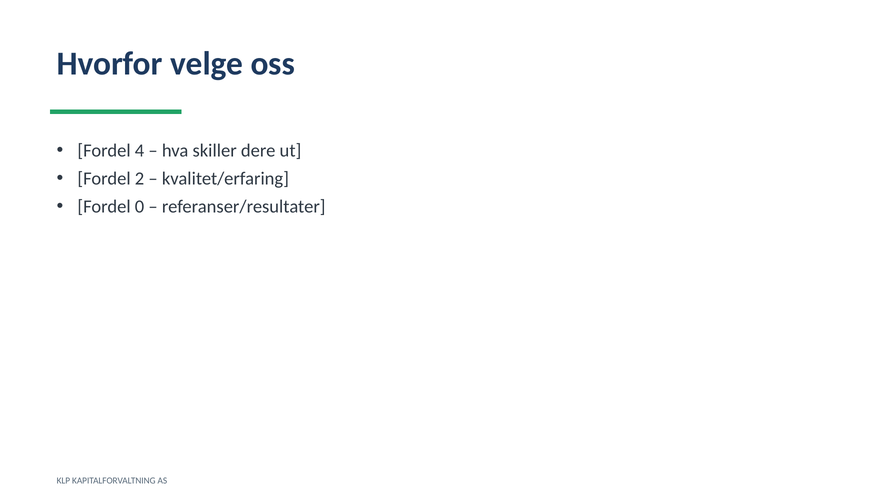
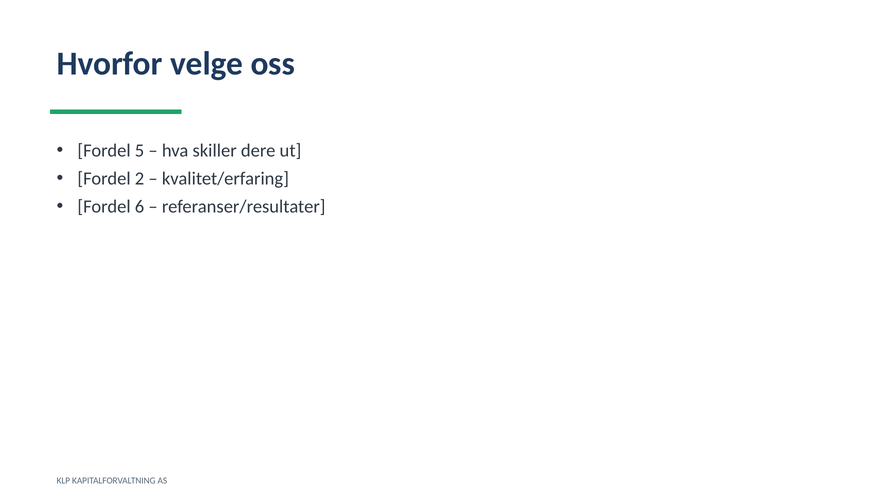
4: 4 -> 5 (140, 151)
0: 0 -> 6 (140, 206)
